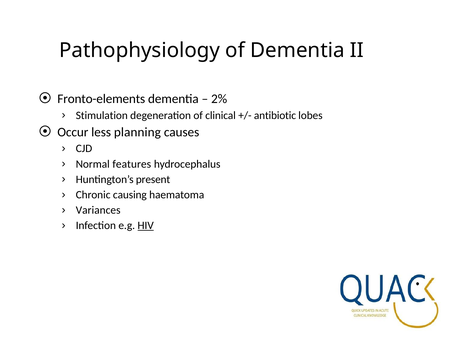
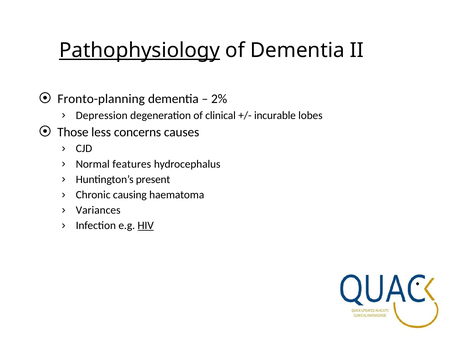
Pathophysiology underline: none -> present (140, 50)
Fronto-elements: Fronto-elements -> Fronto-planning (101, 99)
Stimulation: Stimulation -> Depression (102, 115)
antibiotic: antibiotic -> incurable (275, 115)
Occur: Occur -> Those (73, 132)
planning: planning -> concerns (138, 132)
